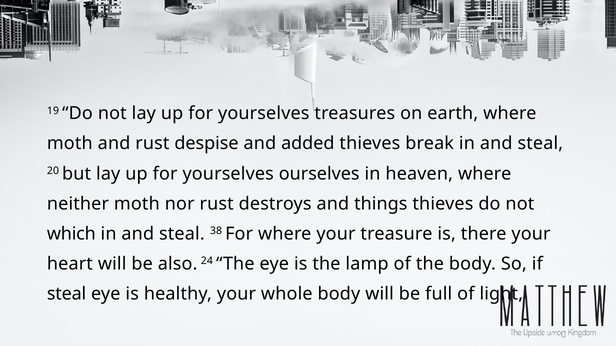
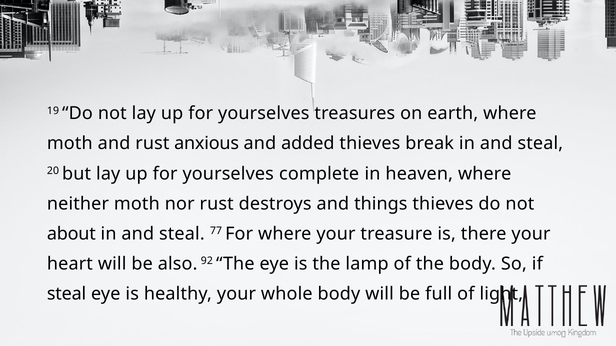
despise: despise -> anxious (207, 144)
ourselves: ourselves -> complete (319, 174)
which: which -> about (71, 234)
38: 38 -> 77 (216, 231)
24: 24 -> 92 (207, 261)
